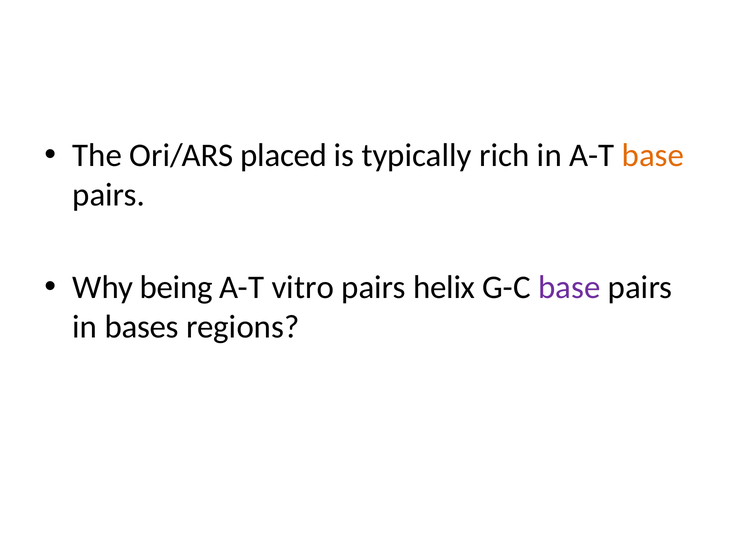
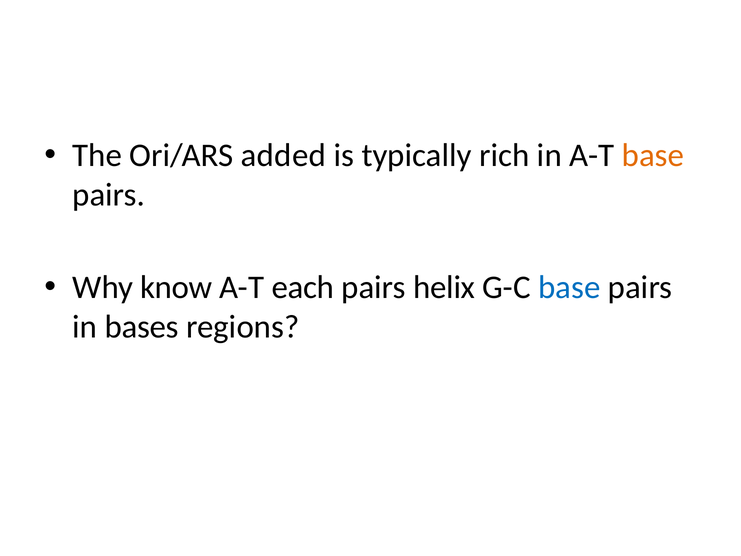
placed: placed -> added (283, 155)
being: being -> know (176, 287)
vitro: vitro -> each (303, 287)
base colour: purple -> blue (569, 287)
